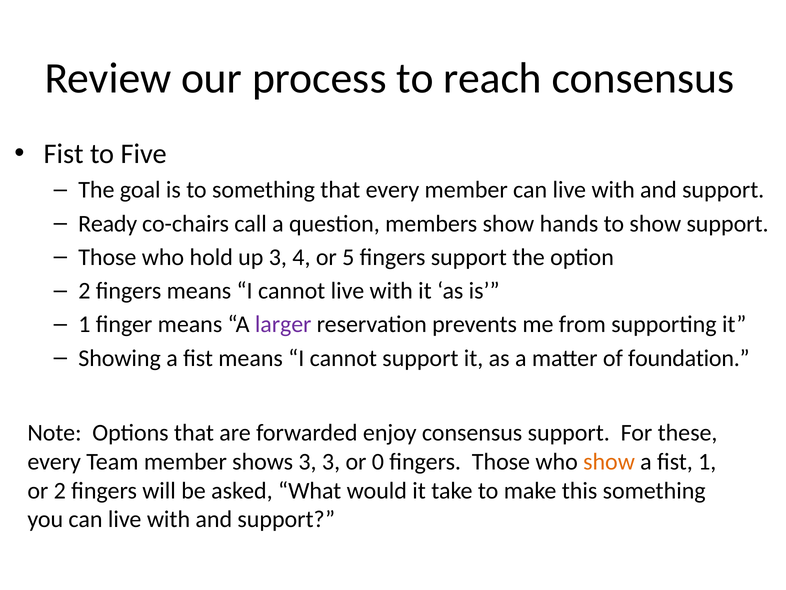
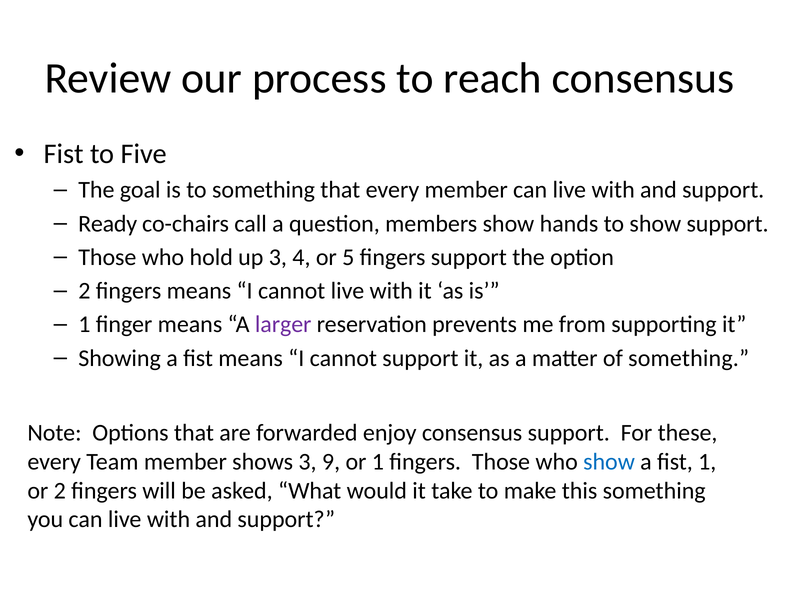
of foundation: foundation -> something (689, 358)
3 3: 3 -> 9 (331, 461)
or 0: 0 -> 1 (378, 461)
show colour: orange -> blue (609, 461)
